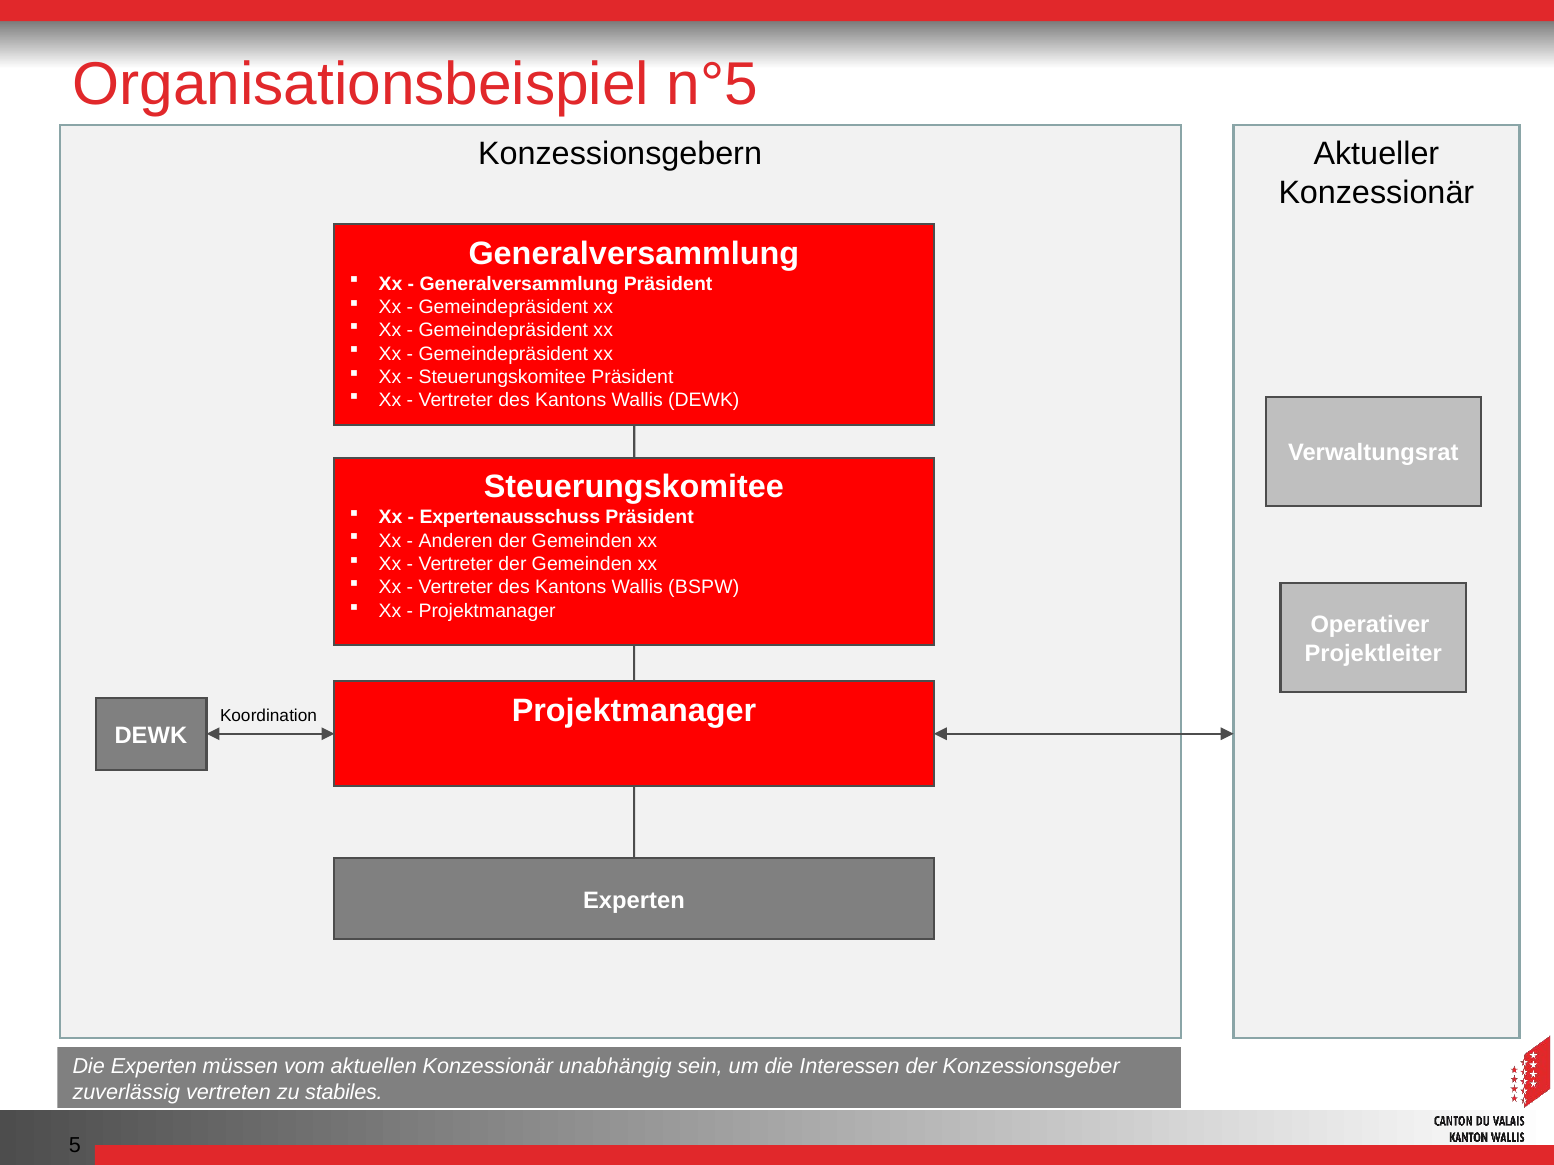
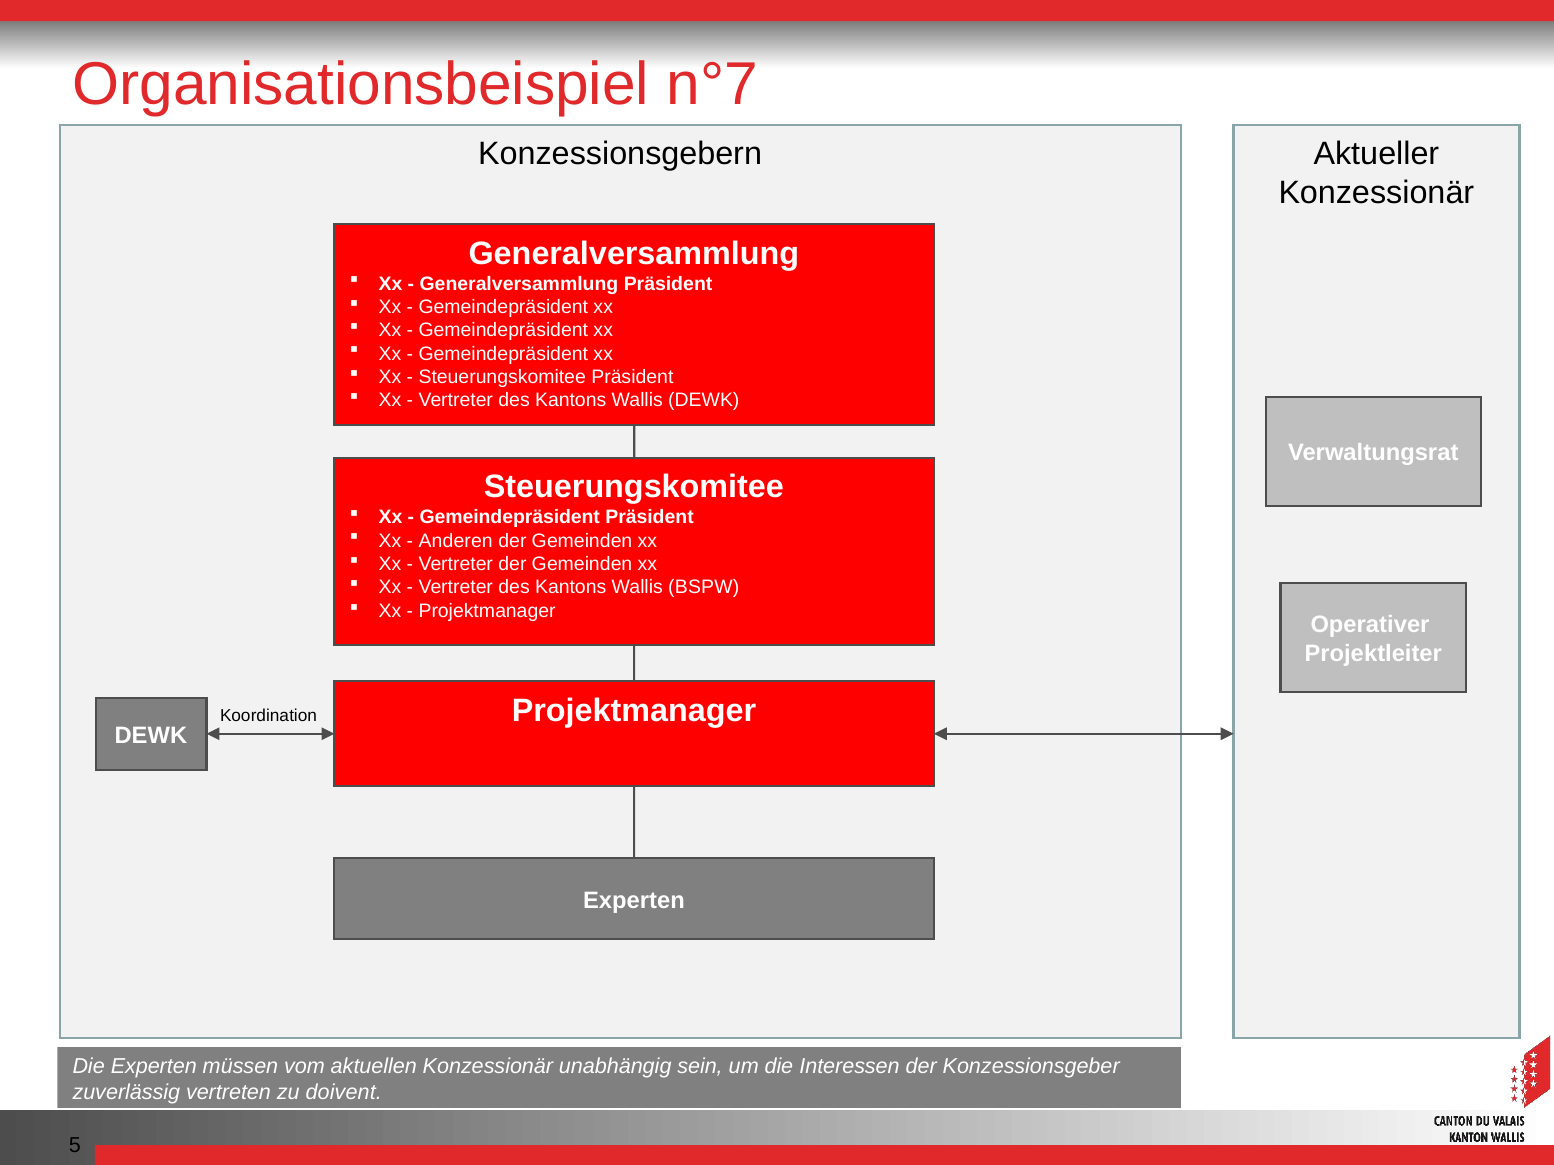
n°5: n°5 -> n°7 (712, 85)
Expertenausschuss: Expertenausschuss -> Gemeindepräsident (510, 518)
stabiles: stabiles -> doivent (344, 1092)
